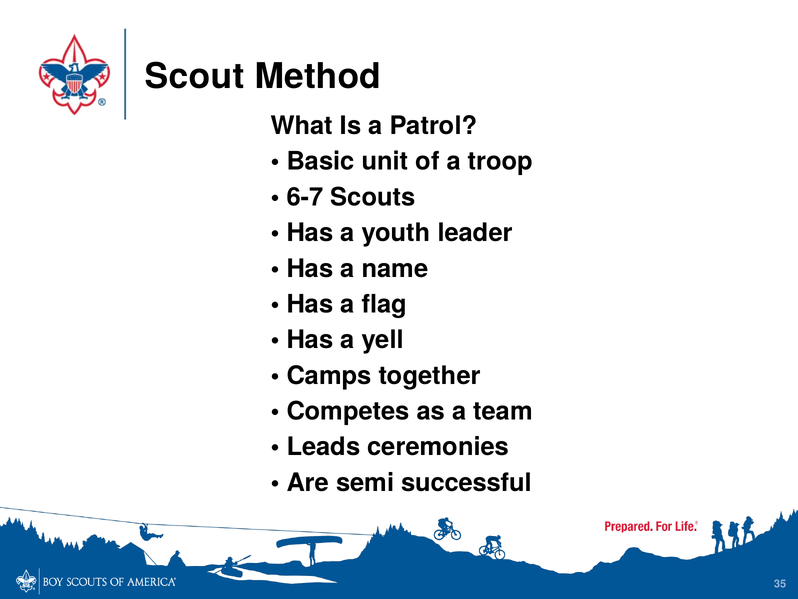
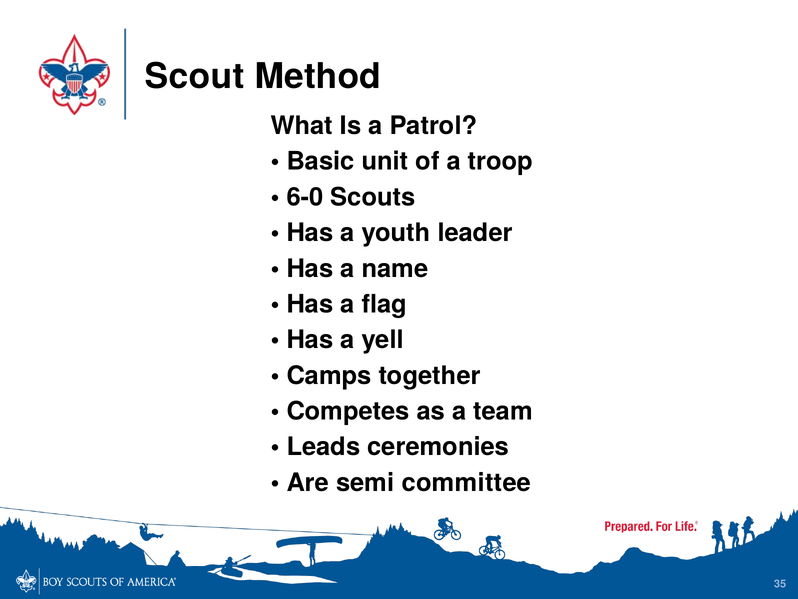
6-7: 6-7 -> 6-0 (305, 197)
successful: successful -> committee (466, 482)
